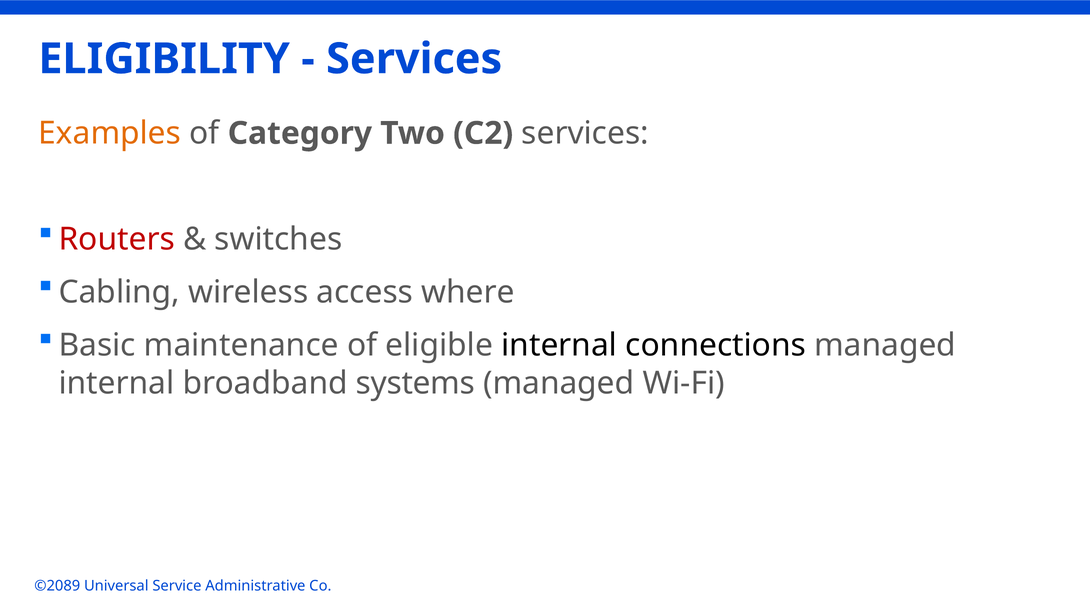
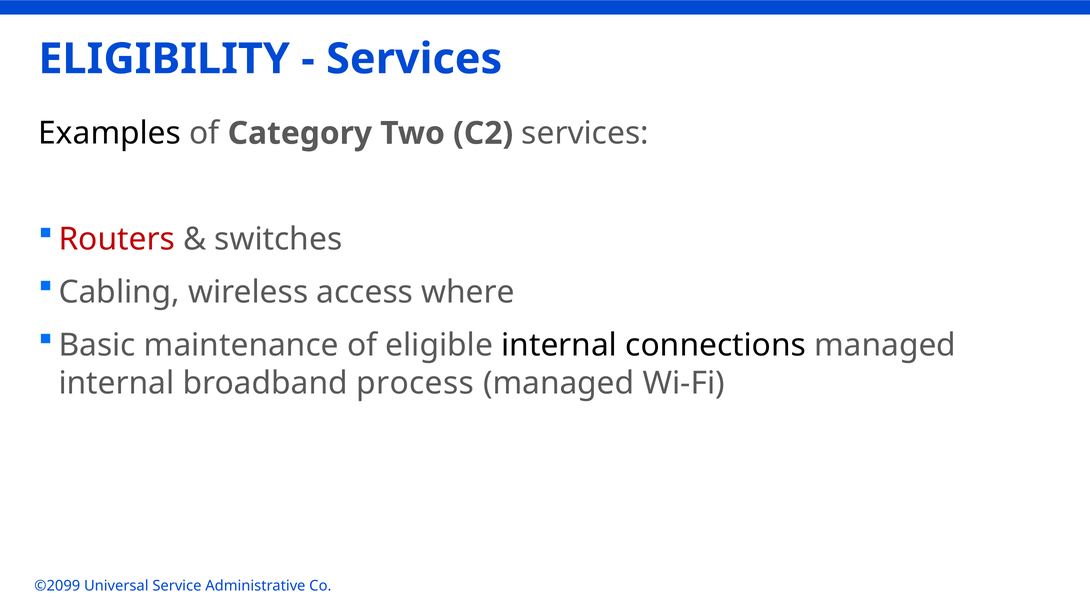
Examples colour: orange -> black (110, 133)
systems: systems -> process (415, 383)
©2089: ©2089 -> ©2099 (57, 586)
